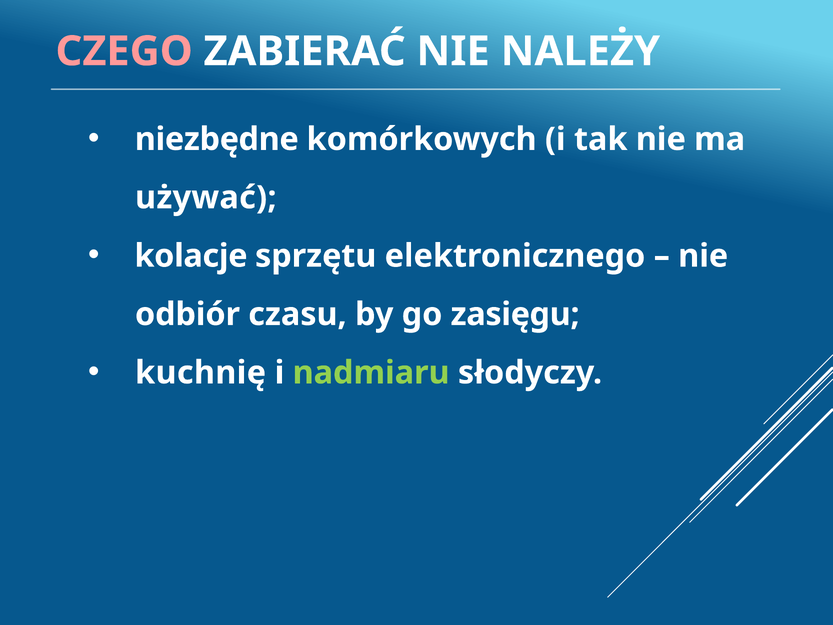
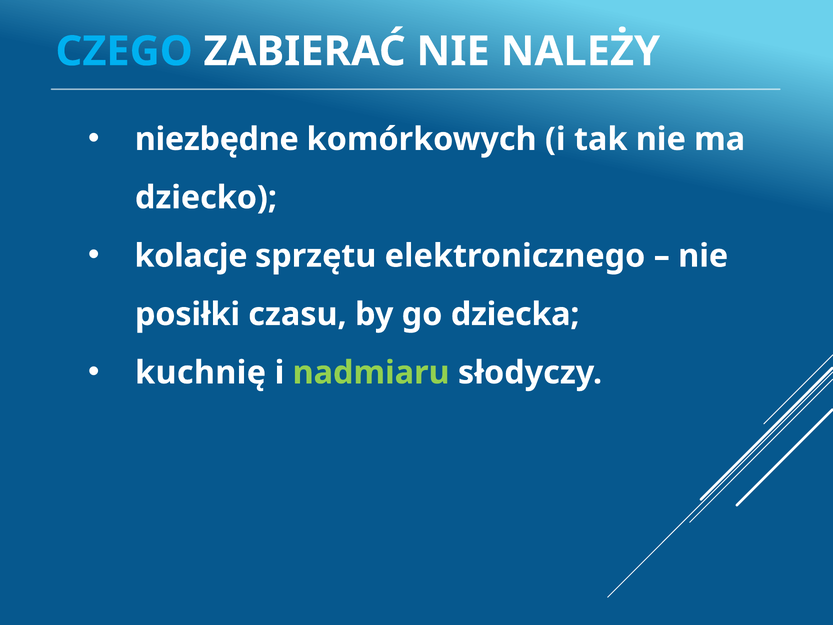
CZEGO colour: pink -> light blue (124, 51)
używać: używać -> dziecko (206, 198)
odbiór: odbiór -> posiłki (188, 314)
zasięgu: zasięgu -> dziecka (515, 314)
